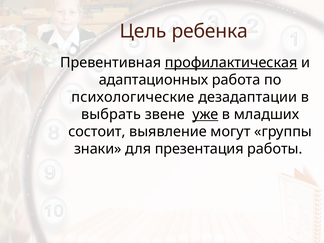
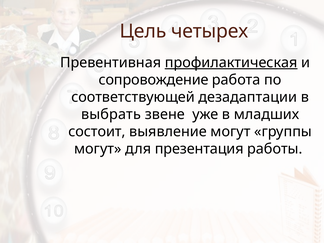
ребенка: ребенка -> четырех (210, 31)
адаптационных: адаптационных -> сопровождение (154, 80)
психологические: психологические -> соответствующей (133, 97)
уже underline: present -> none (205, 114)
знаки: знаки -> могут (98, 149)
